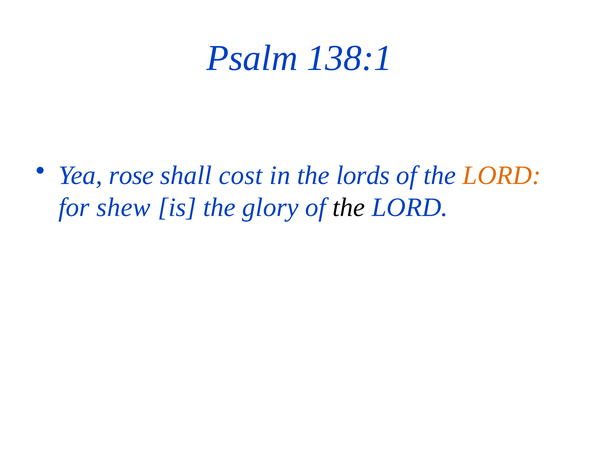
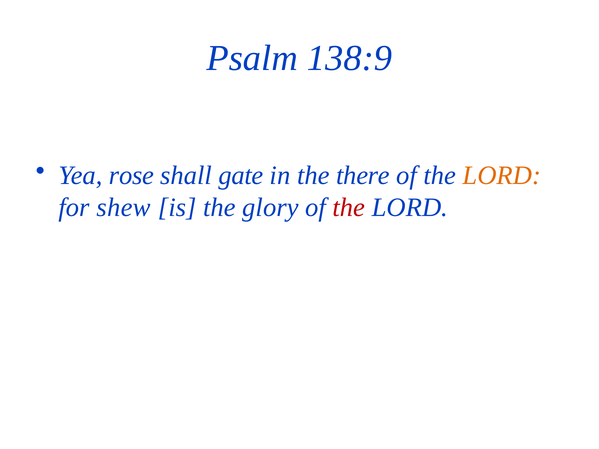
138:1: 138:1 -> 138:9 (350, 58)
cost: cost -> gate (241, 176)
lords: lords -> there (363, 176)
the colour: black -> red (349, 208)
